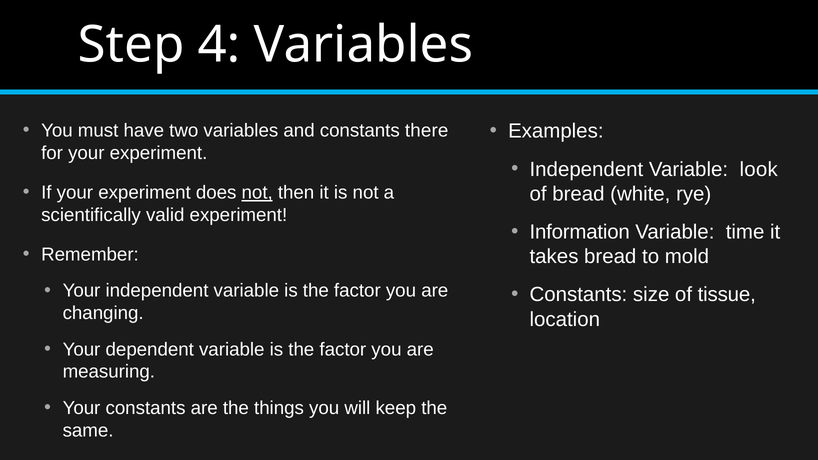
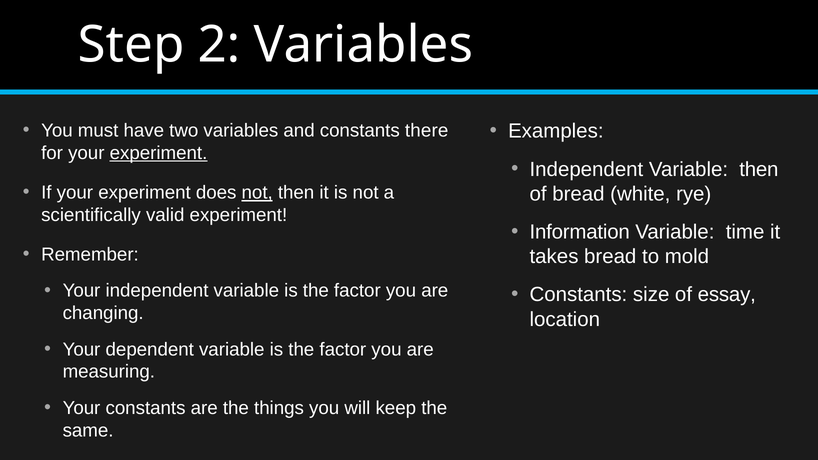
4: 4 -> 2 (219, 45)
experiment underline: none -> present (159, 153)
Variable look: look -> then (759, 169)
tissue: tissue -> essay (727, 295)
